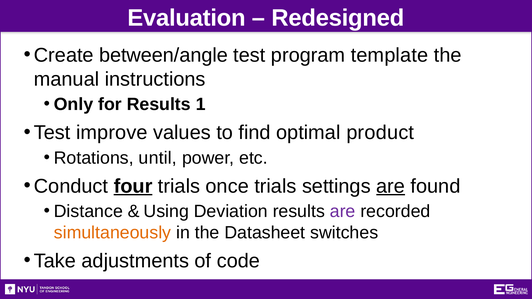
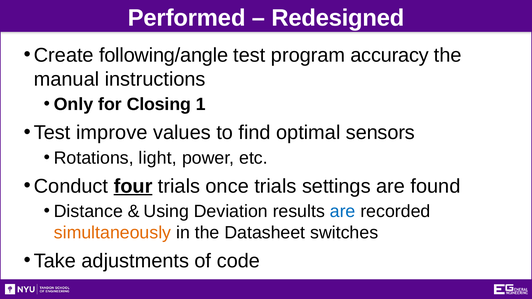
Evaluation: Evaluation -> Performed (187, 18)
between/angle: between/angle -> following/angle (164, 55)
template: template -> accuracy (390, 55)
for Results: Results -> Closing (159, 104)
product: product -> sensors (380, 133)
until: until -> light (158, 158)
are underline: present -> none (391, 186)
are colour: purple -> blue (343, 211)
